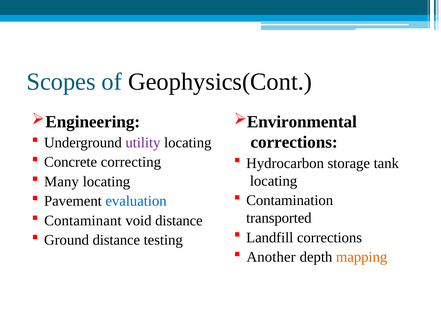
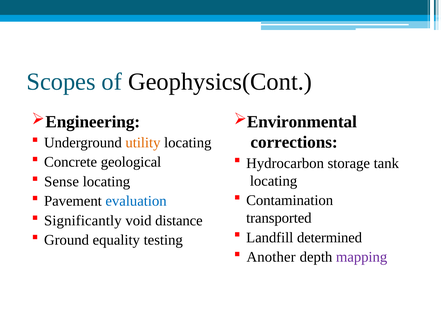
utility colour: purple -> orange (143, 142)
correcting: correcting -> geological (131, 162)
Many: Many -> Sense (62, 181)
Contaminant: Contaminant -> Significantly (83, 220)
Landfill corrections: corrections -> determined (330, 237)
Ground distance: distance -> equality (116, 240)
mapping colour: orange -> purple (362, 257)
